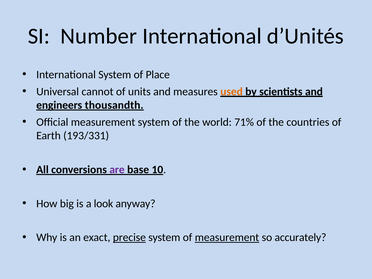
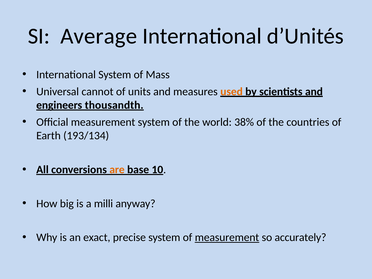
Number: Number -> Average (99, 36)
Place: Place -> Mass (158, 75)
71%: 71% -> 38% (244, 122)
193/331: 193/331 -> 193/134 (86, 136)
are colour: purple -> orange (117, 170)
look: look -> milli (103, 204)
precise underline: present -> none (129, 237)
